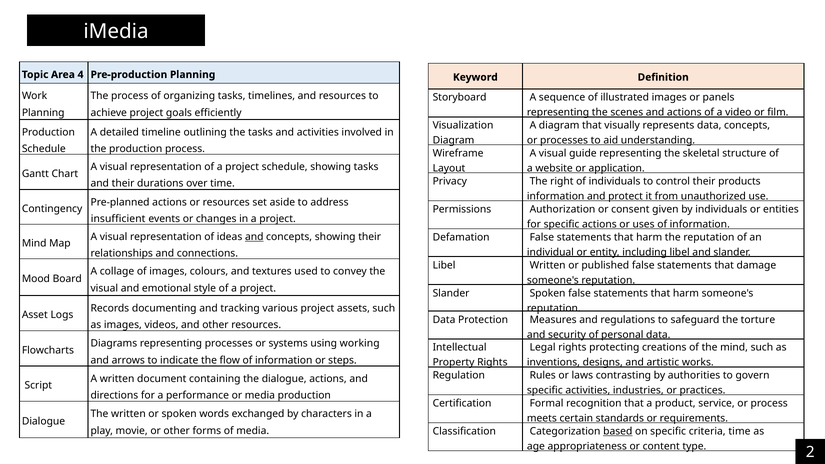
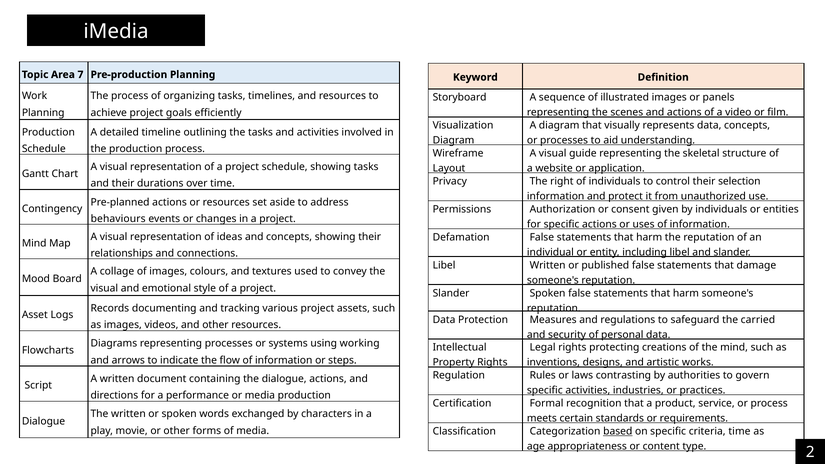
4: 4 -> 7 (81, 75)
products: products -> selection (739, 181)
insufficient: insufficient -> behaviours (118, 219)
and underline: present -> none (254, 237)
torture: torture -> carried (758, 320)
